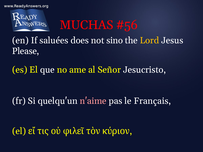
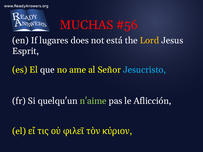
saluées: saluées -> lugares (54, 40)
sino: sino -> está (115, 40)
Please: Please -> Esprit (26, 51)
Jesucristo colour: white -> light blue (145, 70)
n'aime colour: pink -> light green (93, 101)
Français: Français -> Aflicción (152, 101)
